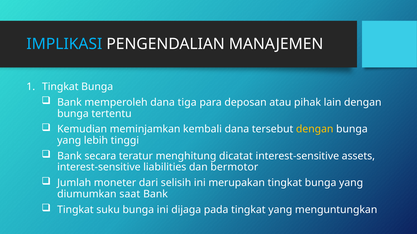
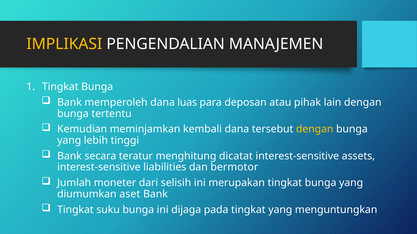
IMPLIKASI colour: light blue -> yellow (64, 44)
tiga: tiga -> luas (187, 103)
saat: saat -> aset (130, 194)
